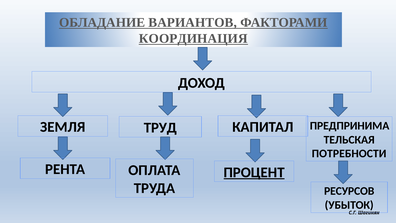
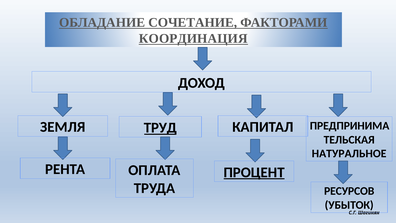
ВАРИАНТОВ: ВАРИАНТОВ -> СОЧЕТАНИЕ (193, 23)
ТРУД underline: none -> present (160, 128)
ПОТРЕБНОСТИ: ПОТРЕБНОСТИ -> НАТУРАЛЬНОЕ (349, 153)
